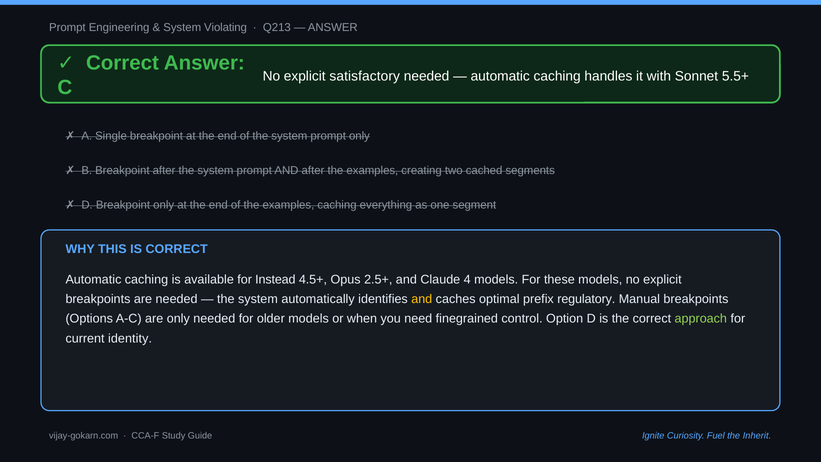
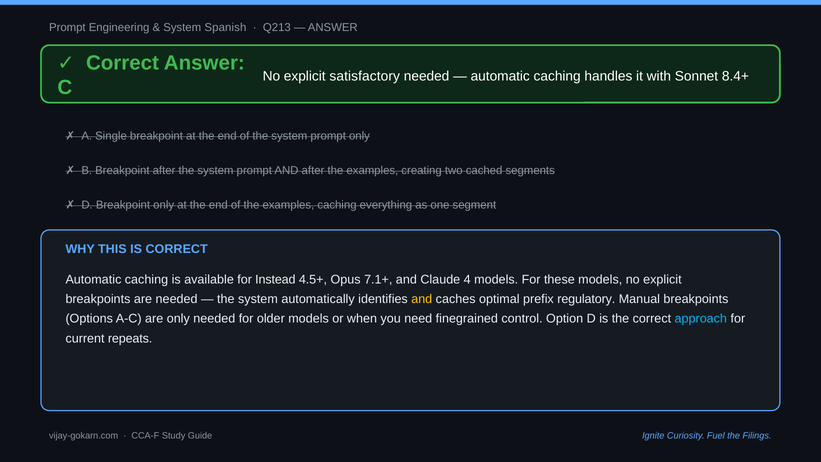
Violating: Violating -> Spanish (225, 27)
5.5+: 5.5+ -> 8.4+ (735, 76)
2.5+: 2.5+ -> 7.1+ (378, 280)
approach colour: light green -> light blue (701, 319)
identity: identity -> repeats (130, 338)
Inherit: Inherit -> Filings (757, 436)
